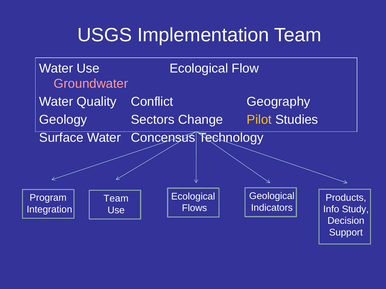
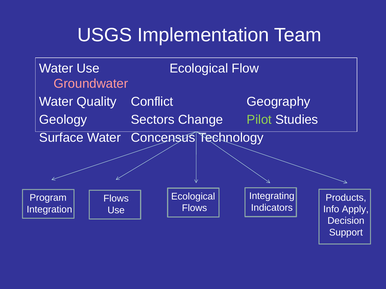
Pilot colour: yellow -> light green (259, 120)
Geological: Geological -> Integrating (272, 196)
Team: Team -> Flows (116, 199)
Study: Study -> Apply (355, 210)
